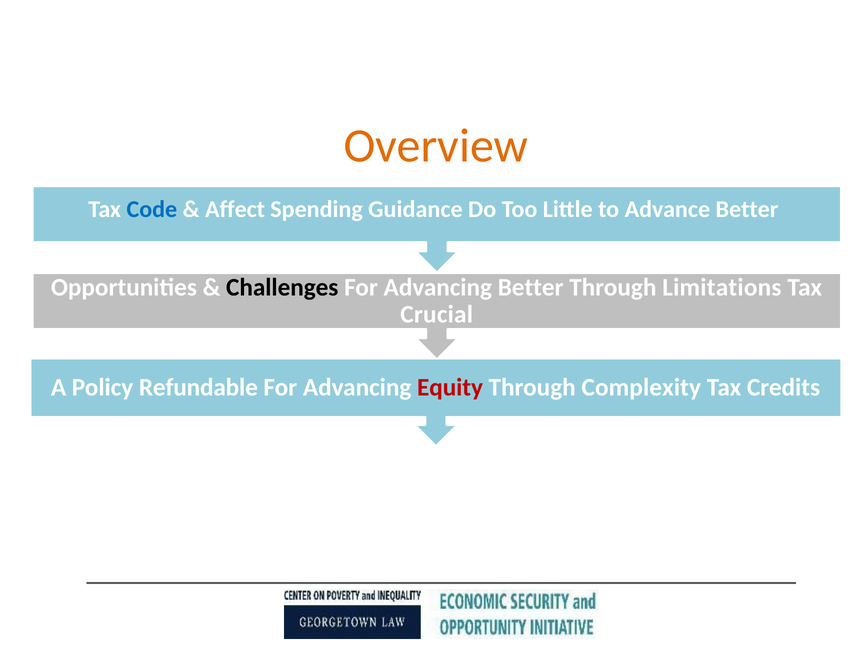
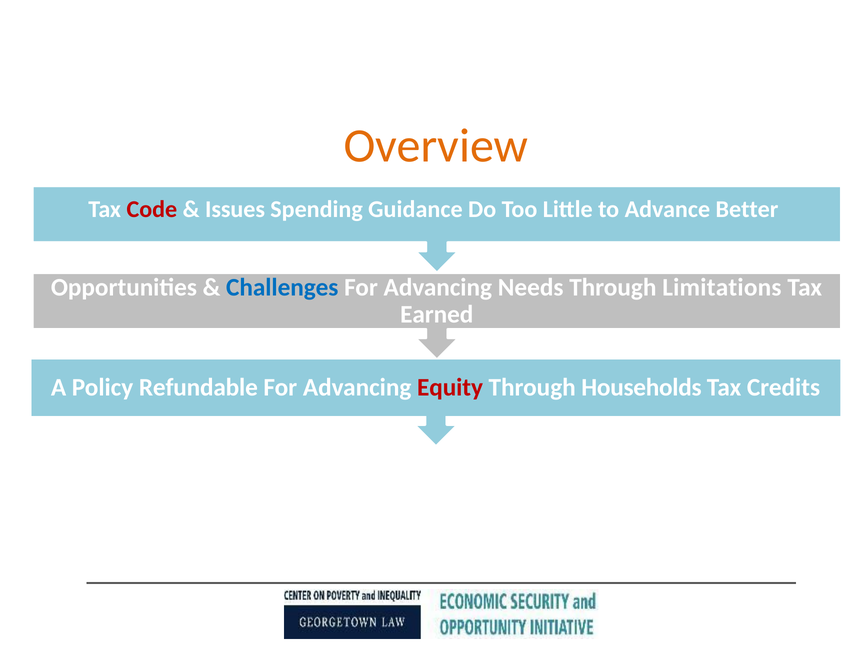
Code colour: blue -> red (152, 209)
Affect: Affect -> Issues (235, 209)
Challenges colour: black -> blue (282, 287)
Advancing Better: Better -> Needs (531, 287)
Crucial: Crucial -> Earned (437, 314)
Complexity: Complexity -> Households (641, 387)
